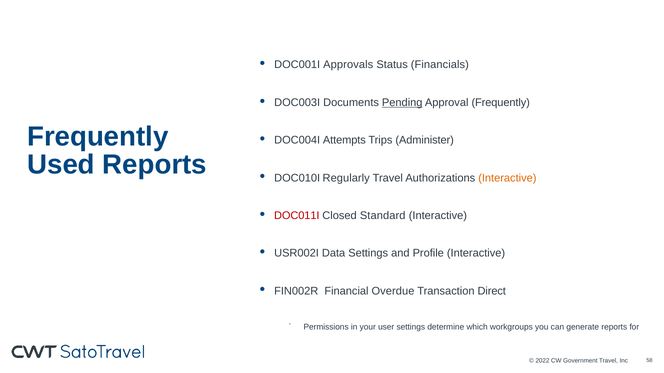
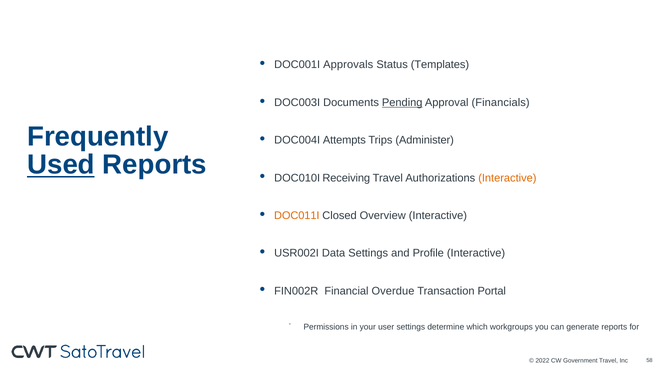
Financials: Financials -> Templates (440, 65)
Approval Frequently: Frequently -> Financials (501, 103)
Used underline: none -> present (61, 165)
Regularly: Regularly -> Receiving (346, 178)
DOC011I colour: red -> orange (297, 216)
Standard: Standard -> Overview (383, 216)
Direct: Direct -> Portal (492, 291)
